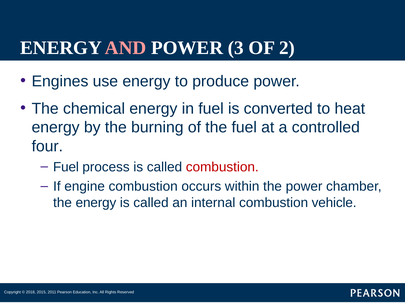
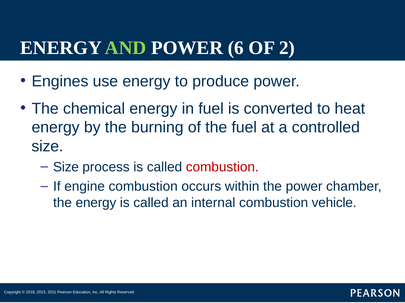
AND colour: pink -> light green (126, 48)
3: 3 -> 6 (236, 48)
four: four -> size (47, 147)
Fuel: Fuel -> Size (66, 167)
